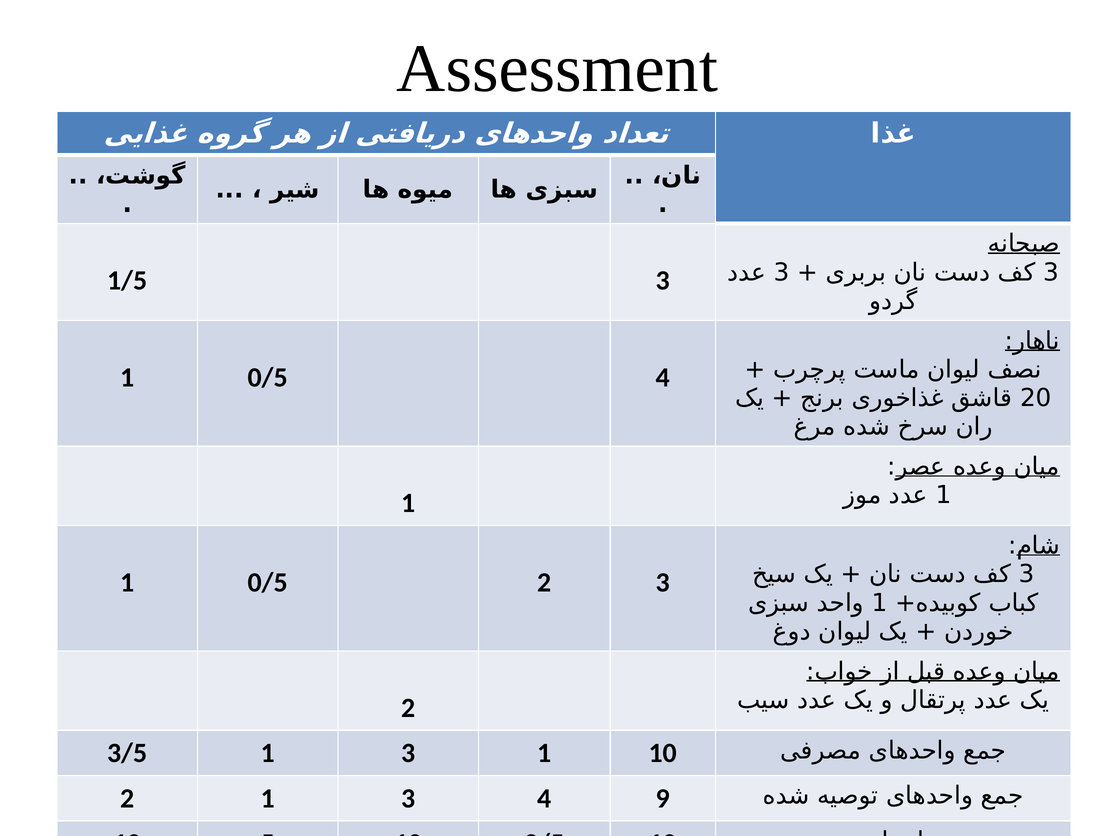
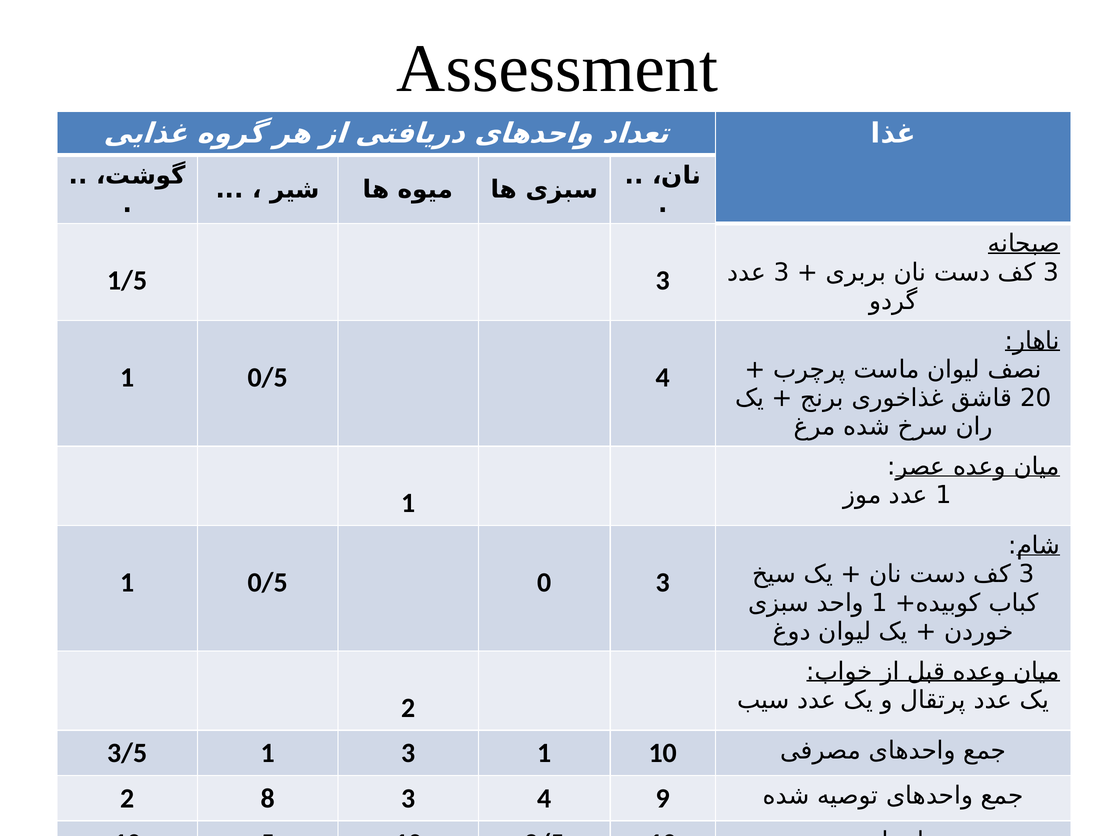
0/5 2: 2 -> 0 (544, 583)
2 1: 1 -> 8 (268, 799)
